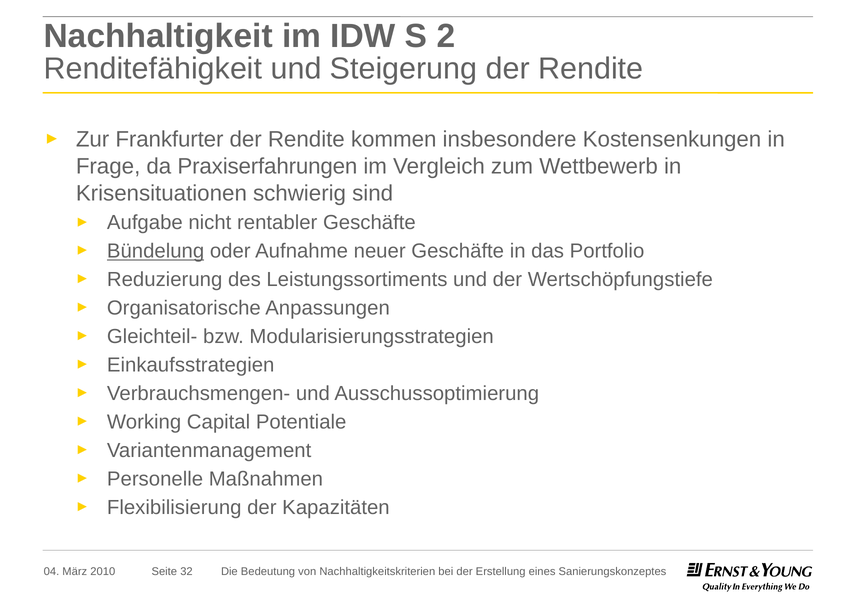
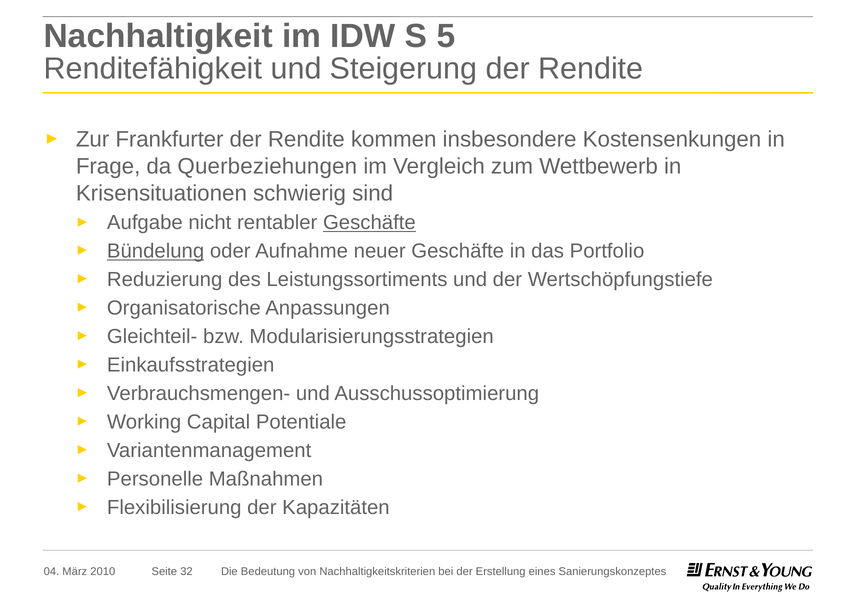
2: 2 -> 5 (446, 36)
Praxiserfahrungen: Praxiserfahrungen -> Querbeziehungen (267, 166)
Geschäfte underline: none -> present (369, 223)
